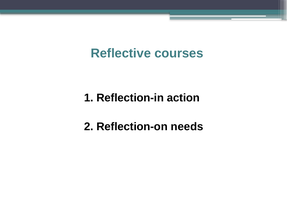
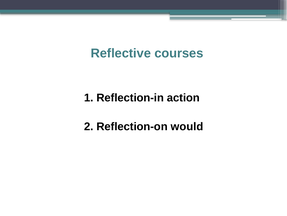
needs: needs -> would (187, 126)
